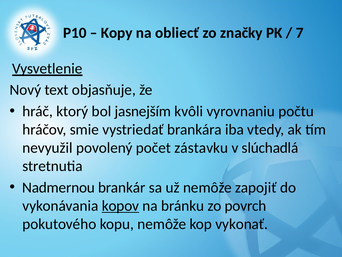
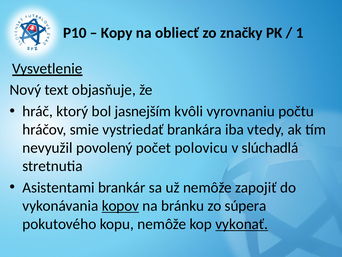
7: 7 -> 1 (300, 33)
zástavku: zástavku -> polovicu (201, 148)
Nadmernou: Nadmernou -> Asistentami (58, 187)
povrch: povrch -> súpera (245, 205)
vykonať underline: none -> present (242, 224)
